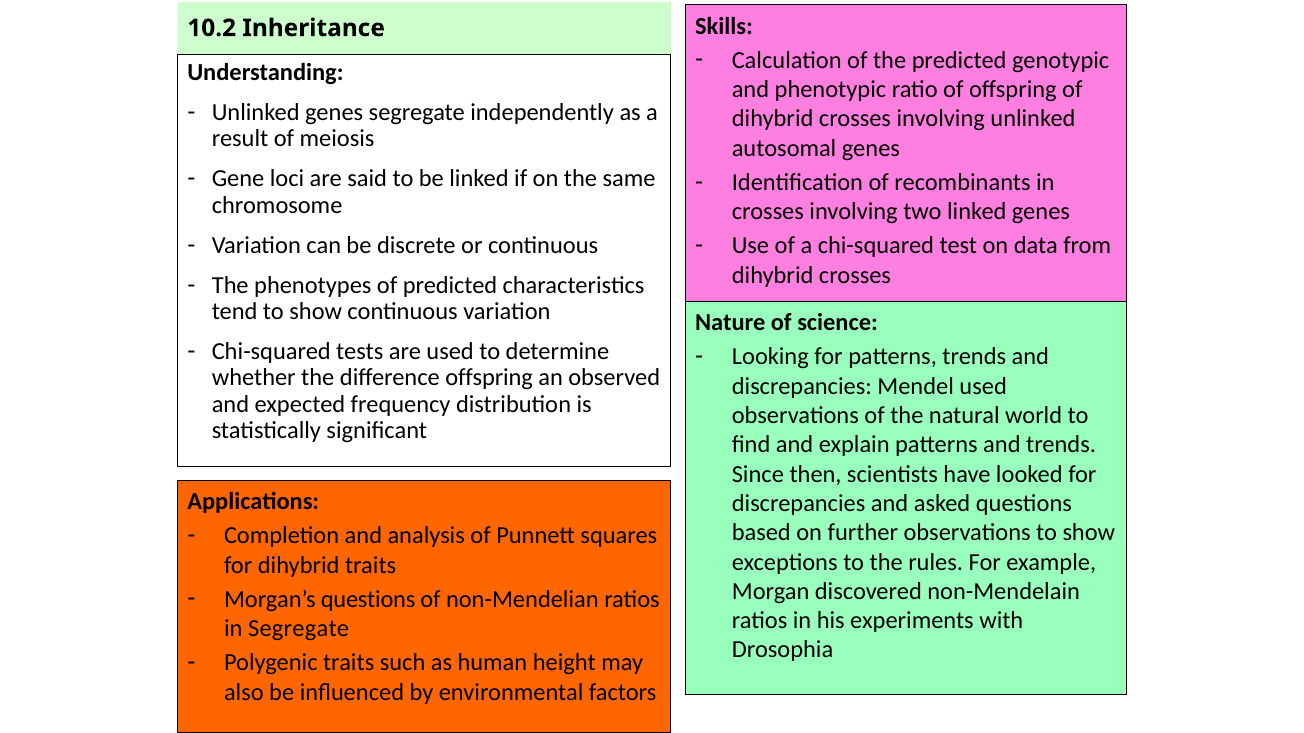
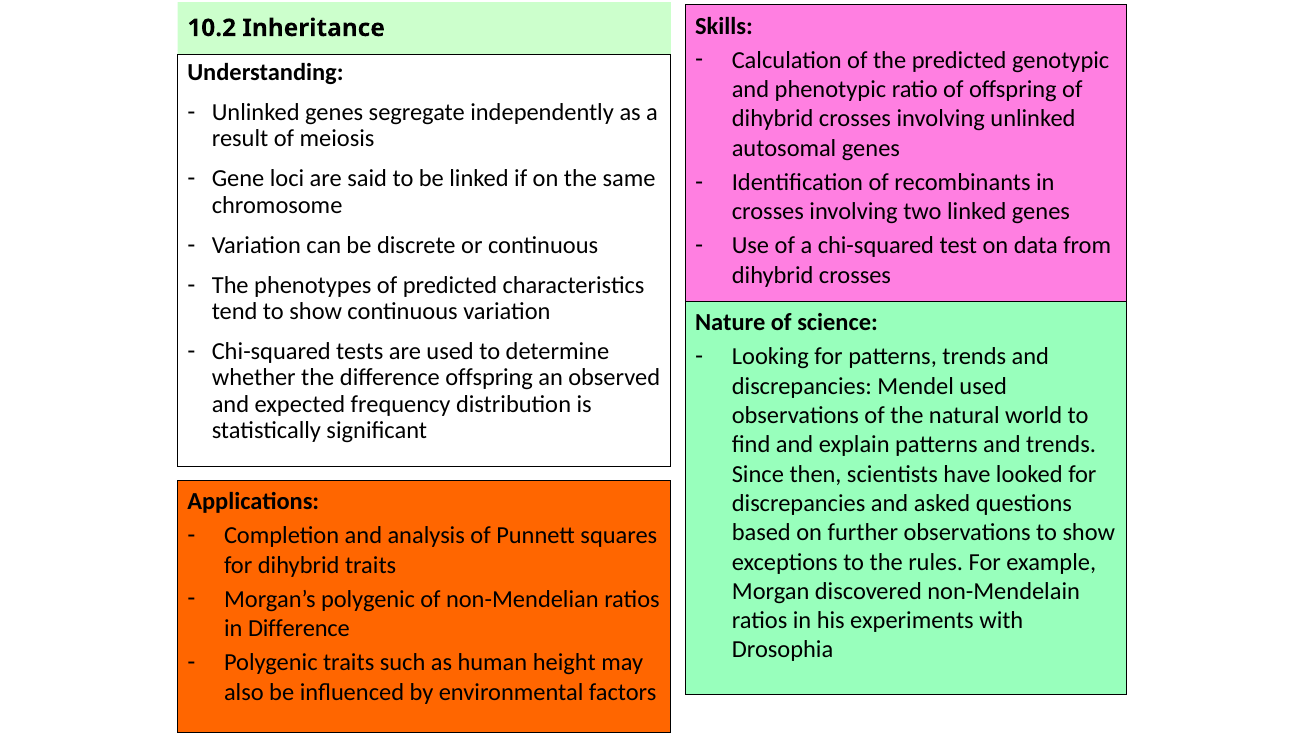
Morgan’s questions: questions -> polygenic (368, 600)
in Segregate: Segregate -> Difference (299, 629)
